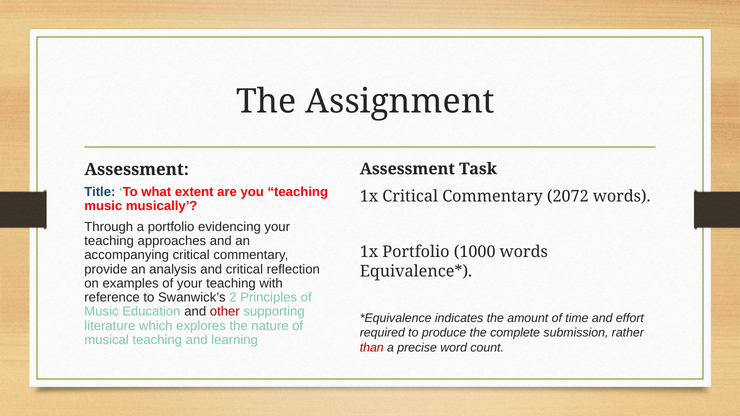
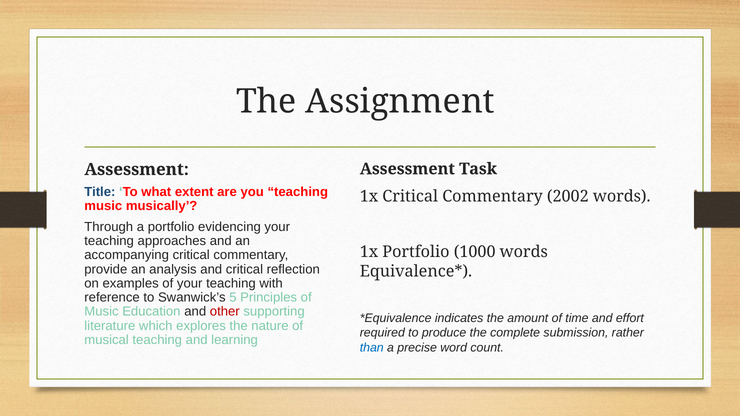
2072: 2072 -> 2002 (568, 197)
2: 2 -> 5 (233, 298)
than colour: red -> blue (372, 348)
